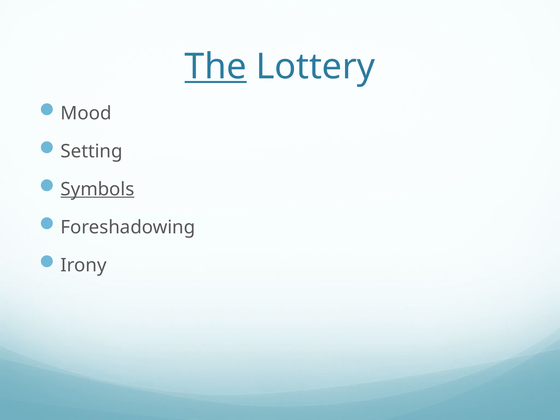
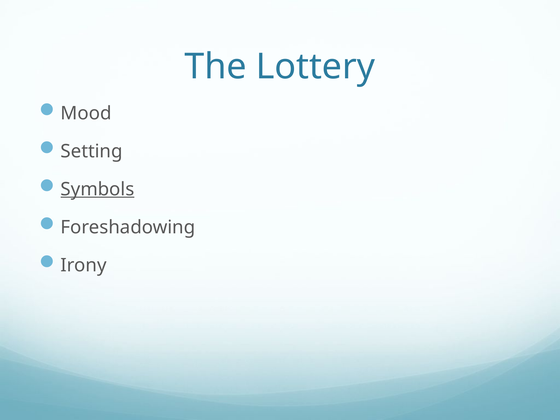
The underline: present -> none (216, 67)
